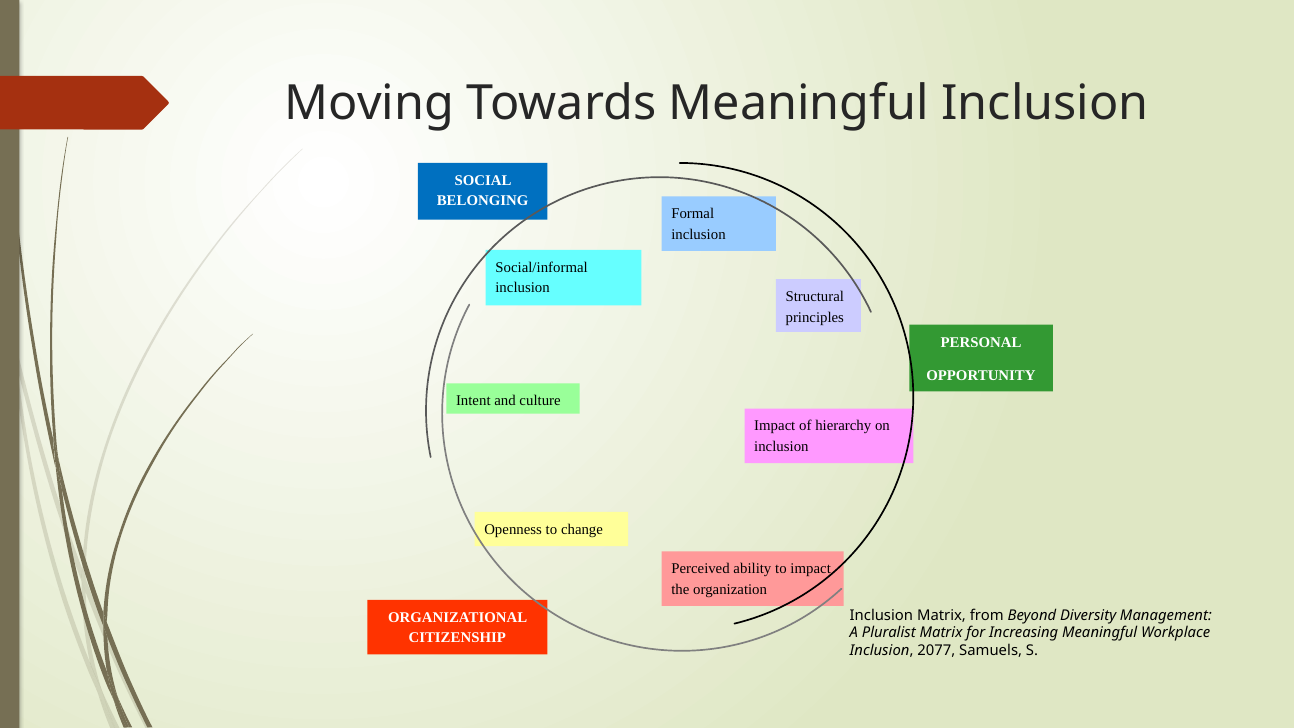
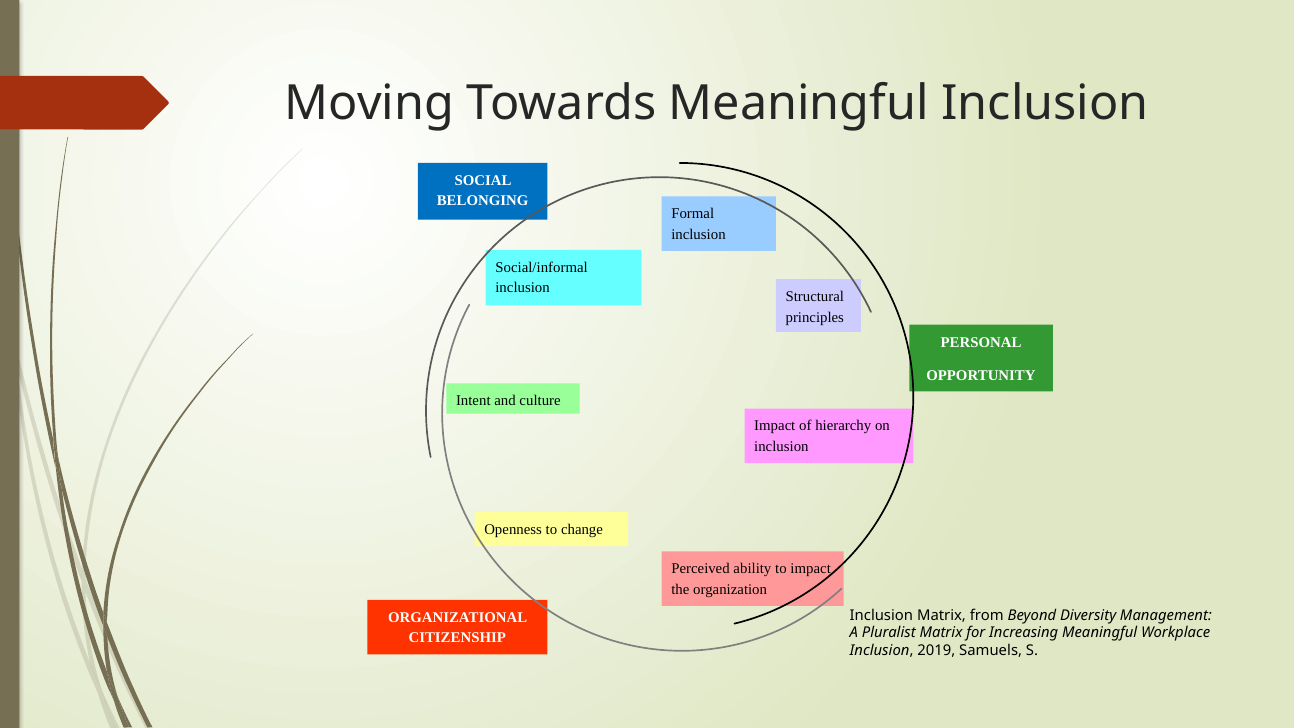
2077: 2077 -> 2019 (936, 651)
